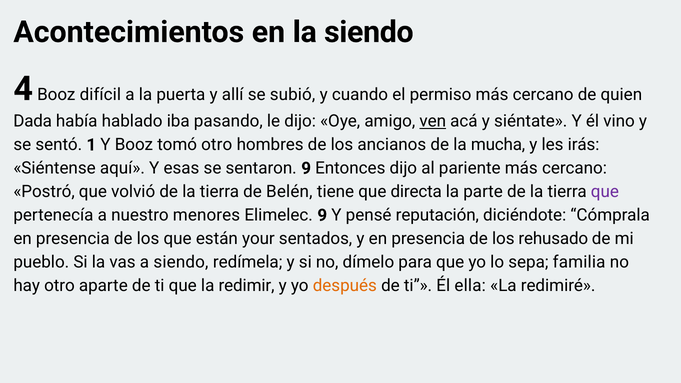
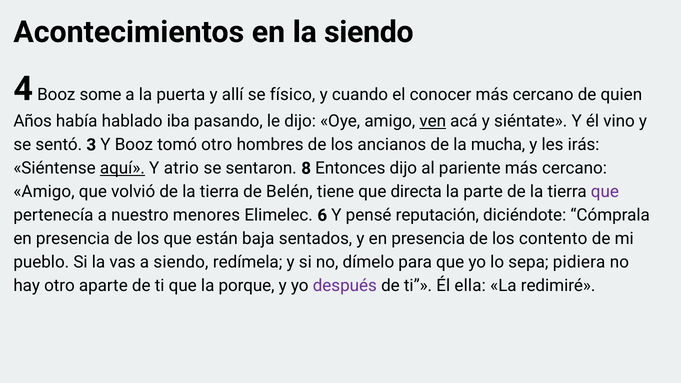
difícil: difícil -> some (100, 94)
subió: subió -> físico (293, 94)
permiso: permiso -> conocer (440, 94)
Dada: Dada -> Años (33, 121)
1: 1 -> 3 (91, 145)
aquí underline: none -> present (122, 168)
esas: esas -> atrio (181, 168)
sentaron 9: 9 -> 8 (306, 168)
Postró: Postró -> Amigo (44, 192)
Elimelec 9: 9 -> 6 (322, 215)
your: your -> baja (258, 239)
rehusado: rehusado -> contento (553, 239)
familia: familia -> pidiera (579, 262)
redimir: redimir -> porque (247, 286)
después colour: orange -> purple (345, 286)
